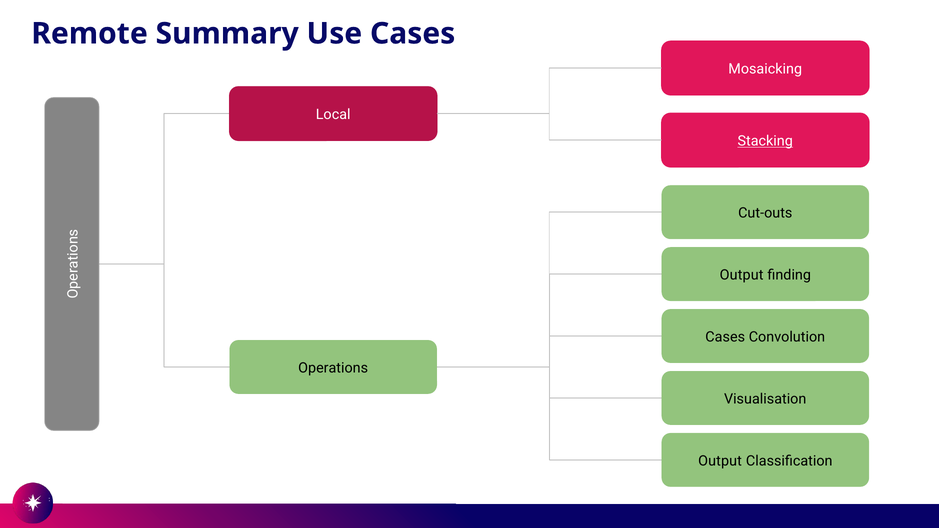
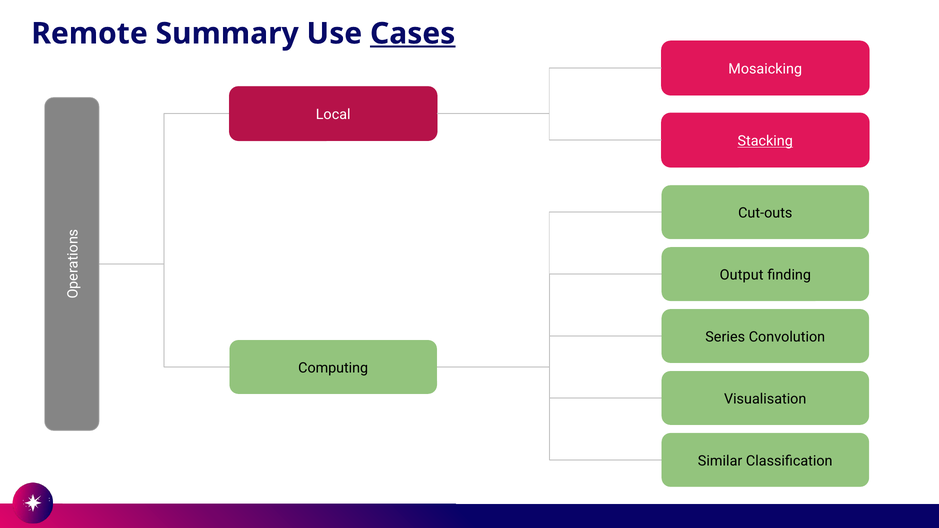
Cases underline: none -> present (413, 34)
Cases: Cases -> Series (725, 337)
Operations: Operations -> Computing (333, 368)
Output: Output -> Similar (720, 461)
